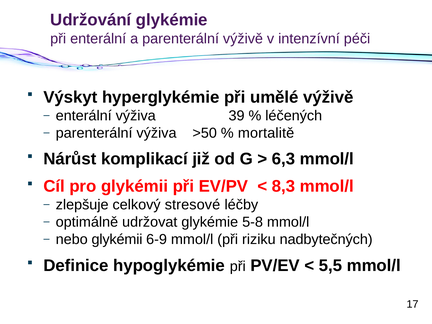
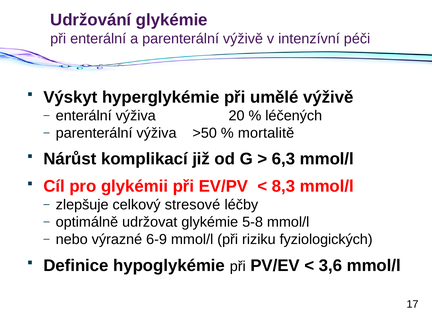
39: 39 -> 20 (237, 116)
nebo glykémii: glykémii -> výrazné (117, 239)
nadbytečných: nadbytečných -> fyziologických (326, 239)
5,5: 5,5 -> 3,6 (330, 265)
